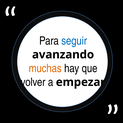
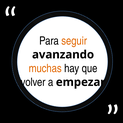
seguir colour: blue -> orange (74, 41)
